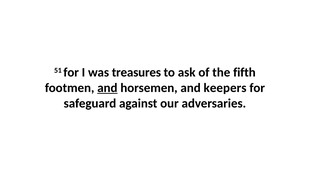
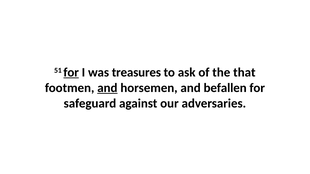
for underline: none -> present (71, 73)
fifth: fifth -> that (244, 73)
keepers: keepers -> befallen (225, 88)
